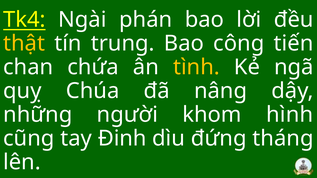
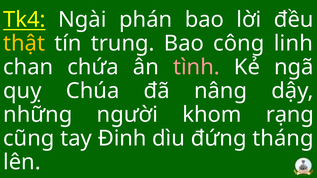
tiến: tiến -> linh (293, 43)
tình colour: yellow -> pink (196, 67)
hình: hình -> rạng (290, 115)
